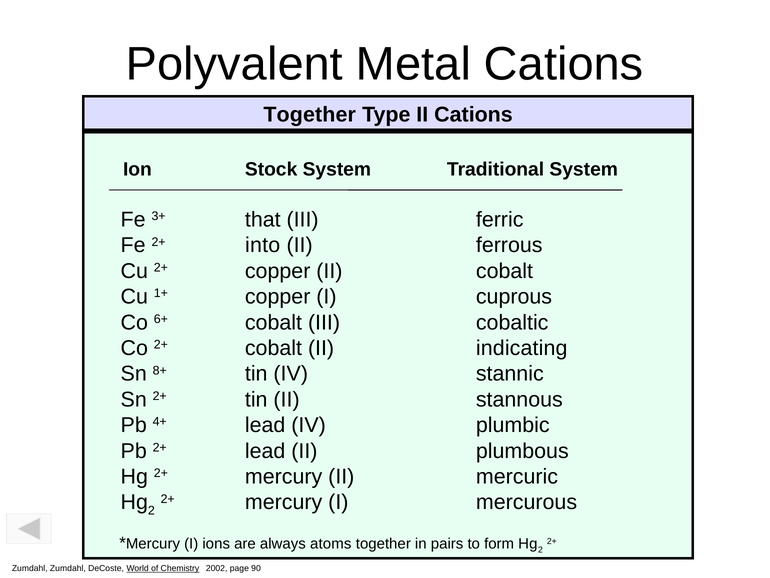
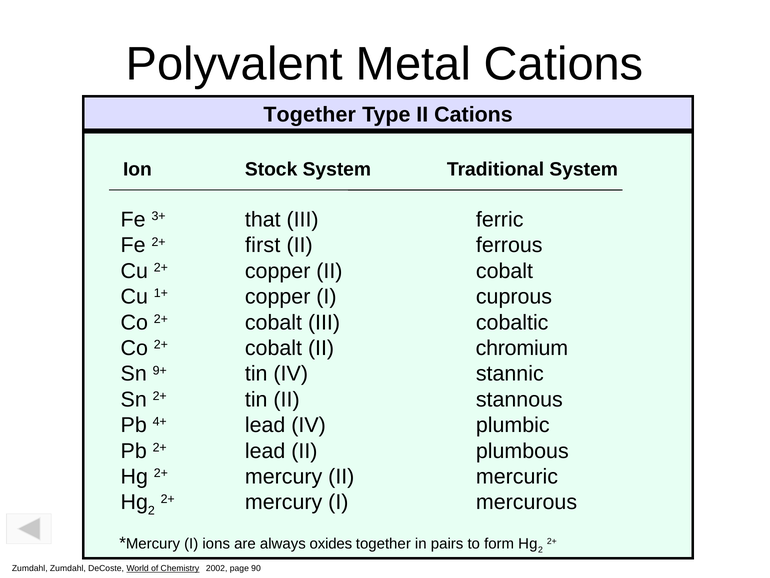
into: into -> first (263, 245)
6+: 6+ -> 2+ (161, 319)
indicating: indicating -> chromium (522, 348)
8+: 8+ -> 9+ (160, 370)
atoms: atoms -> oxides (331, 543)
